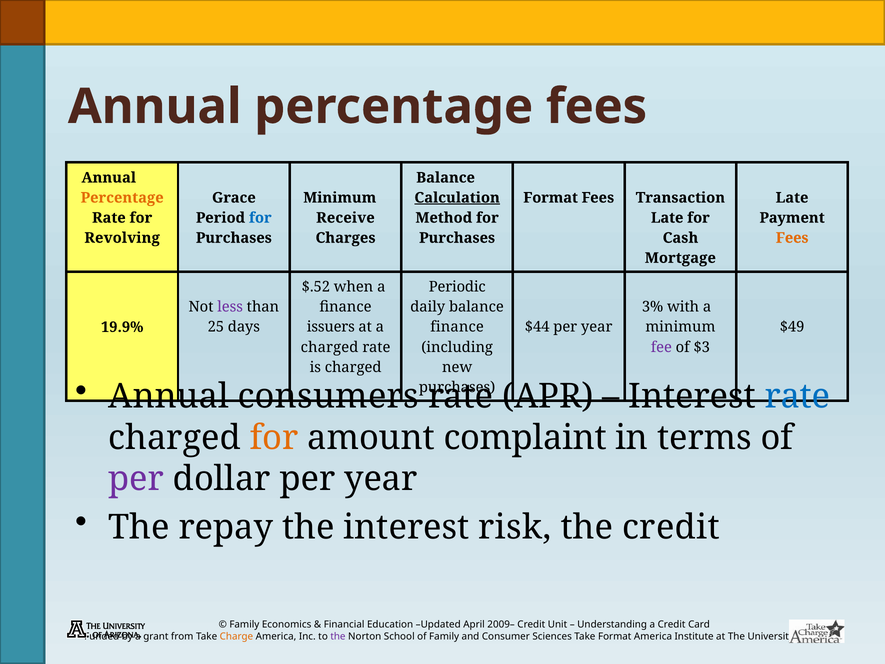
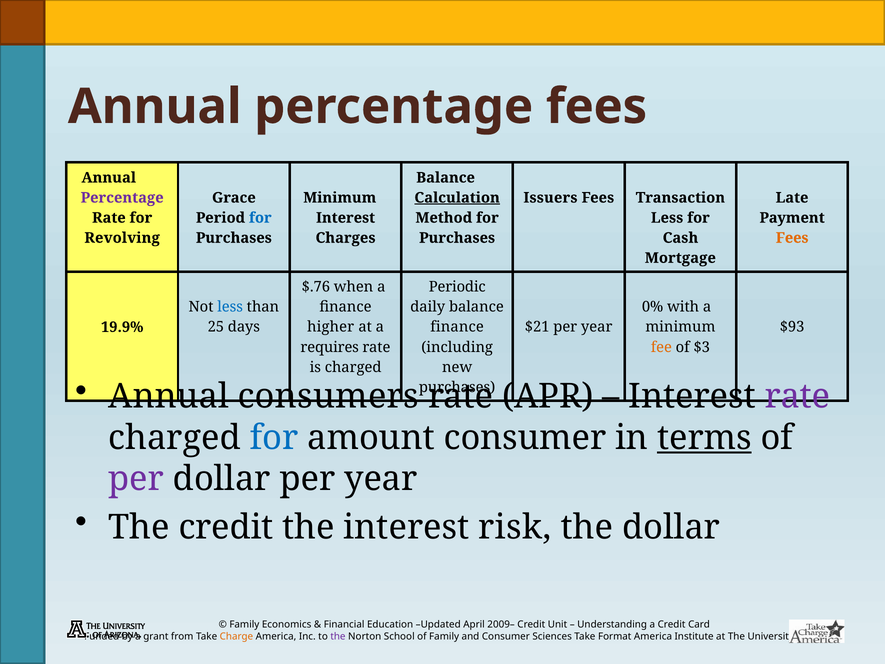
Percentage colour: orange -> purple (122, 198)
Format: Format -> Issuers (550, 198)
Receive: Receive -> Interest (346, 218)
Late: Late -> Less (667, 218)
$.52: $.52 -> $.76 (316, 287)
less colour: purple -> blue (230, 307)
3%: 3% -> 0% (653, 307)
issuers: issuers -> higher (331, 327)
$44: $44 -> $21 (537, 327)
$49: $49 -> $93 (792, 327)
charged: charged -> requires (330, 347)
fee colour: purple -> orange (661, 347)
rate colour: blue -> purple (798, 396)
for colour: orange -> blue (274, 438)
amount complaint: complaint -> consumer (525, 438)
terms underline: none -> present (704, 438)
The repay: repay -> credit (226, 527)
the credit: credit -> dollar (671, 527)
